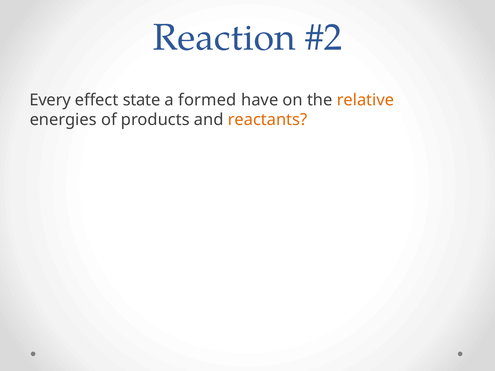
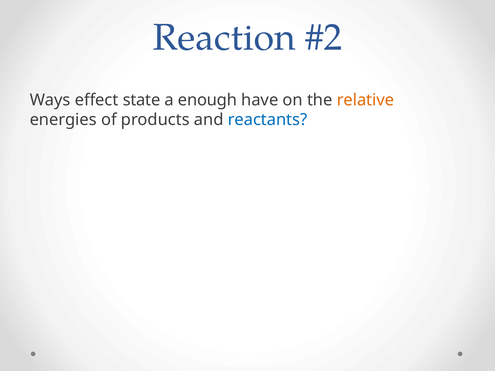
Every: Every -> Ways (50, 100)
formed: formed -> enough (208, 100)
reactants colour: orange -> blue (268, 120)
